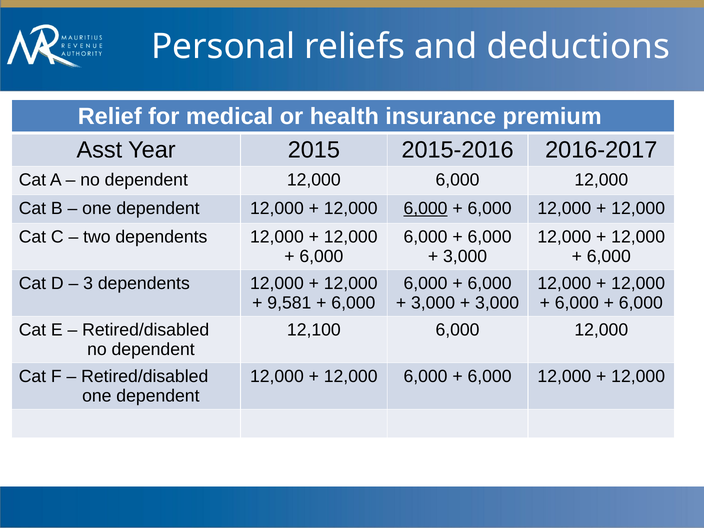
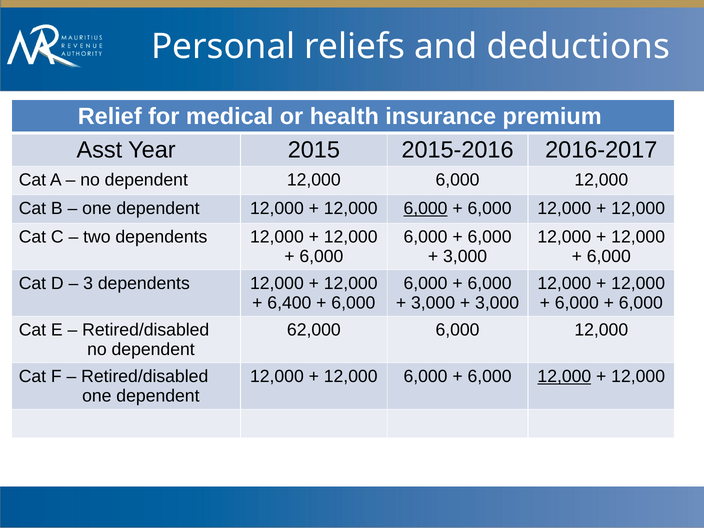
9,581: 9,581 -> 6,400 (289, 303)
12,100: 12,100 -> 62,000 (314, 330)
12,000 underline: none -> present (564, 376)
